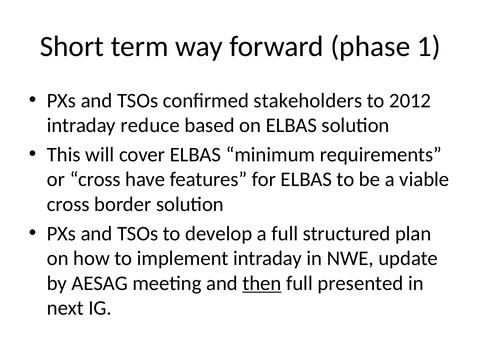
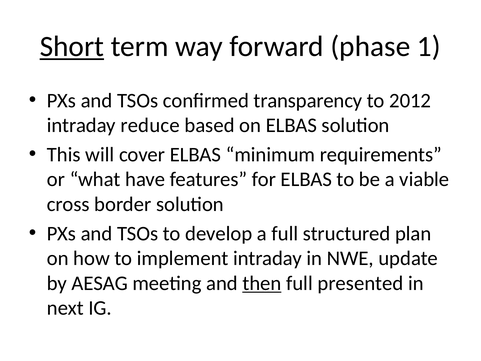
Short underline: none -> present (72, 47)
stakeholders: stakeholders -> transparency (308, 100)
or cross: cross -> what (95, 179)
